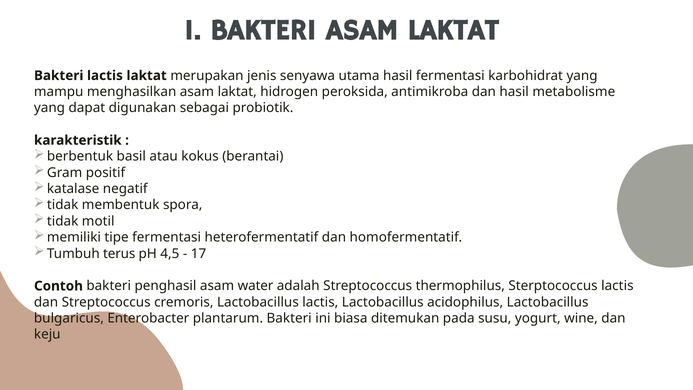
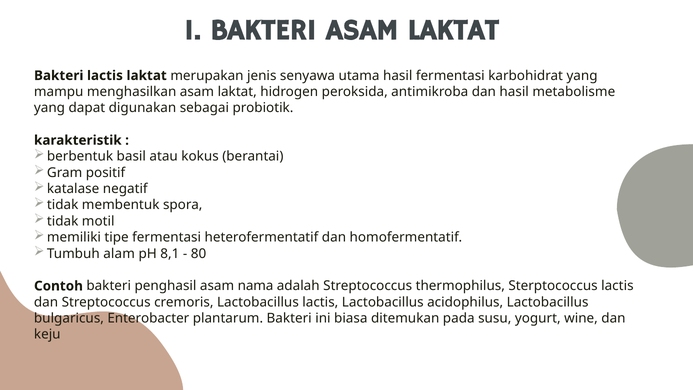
terus: terus -> alam (119, 253)
4,5: 4,5 -> 8,1 (170, 253)
17: 17 -> 80 (199, 253)
water: water -> nama (256, 286)
